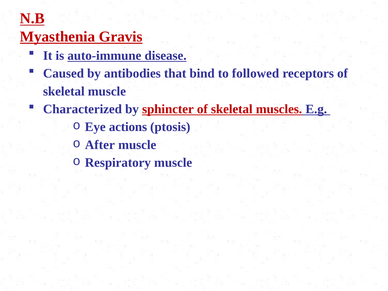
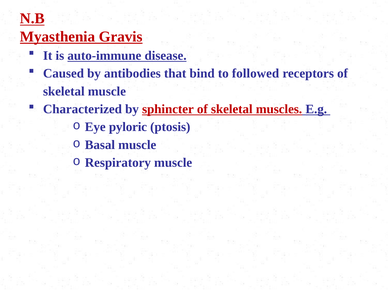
actions: actions -> pyloric (128, 127)
After: After -> Basal (100, 145)
